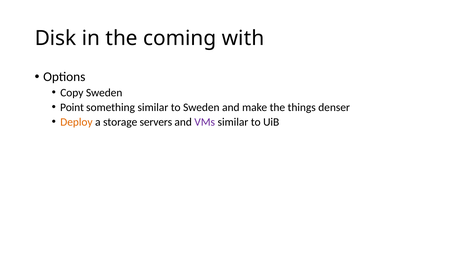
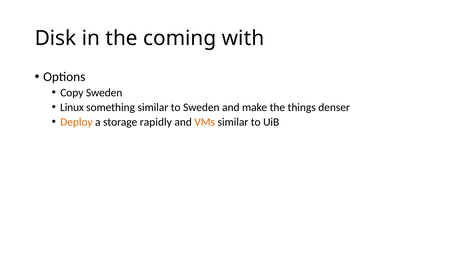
Point: Point -> Linux (72, 107)
servers: servers -> rapidly (156, 122)
VMs colour: purple -> orange (205, 122)
